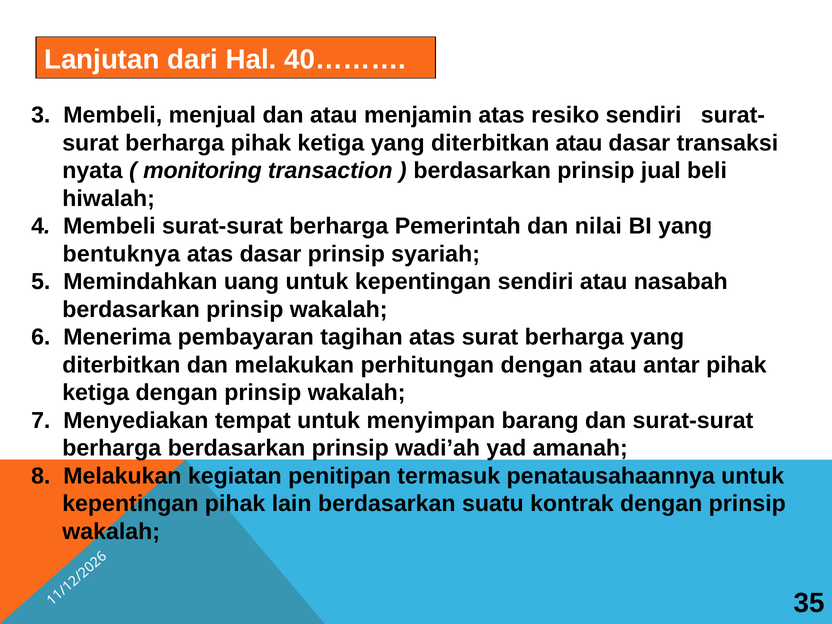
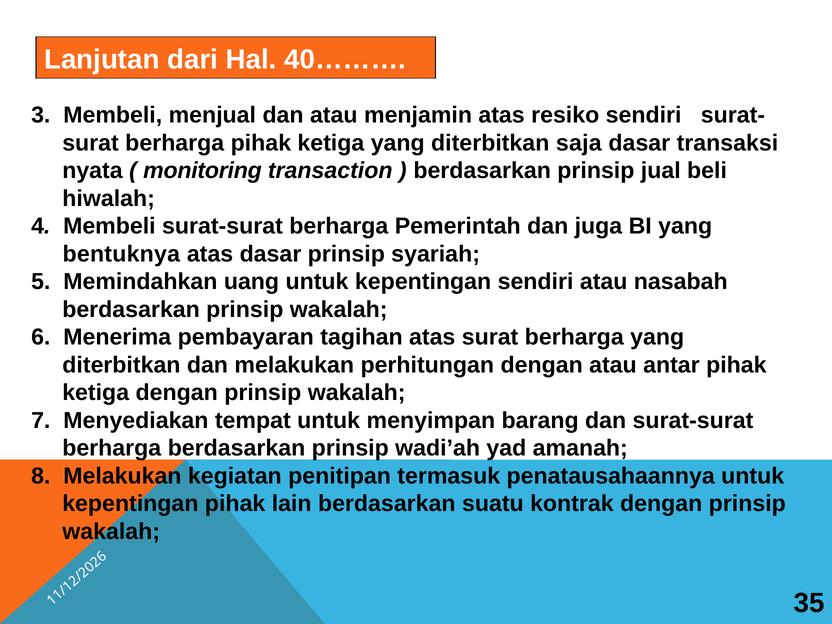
diterbitkan atau: atau -> saja (579, 143)
nilai: nilai -> juga (598, 226)
